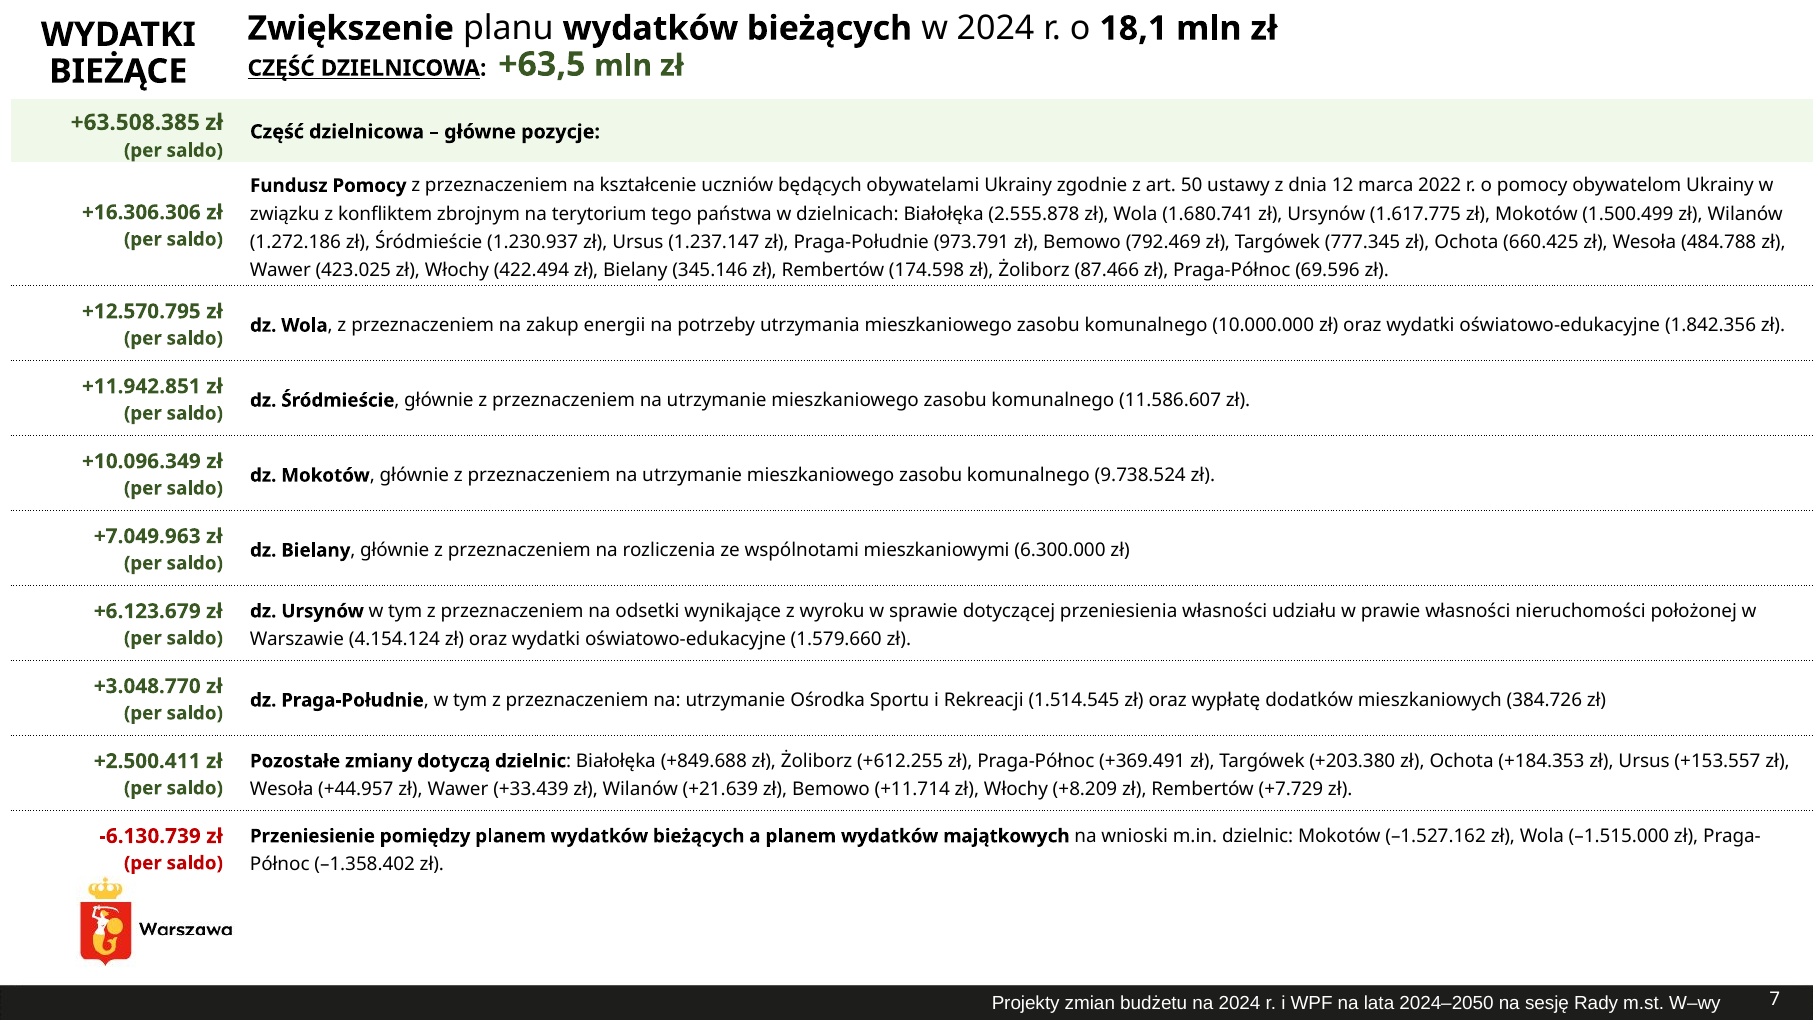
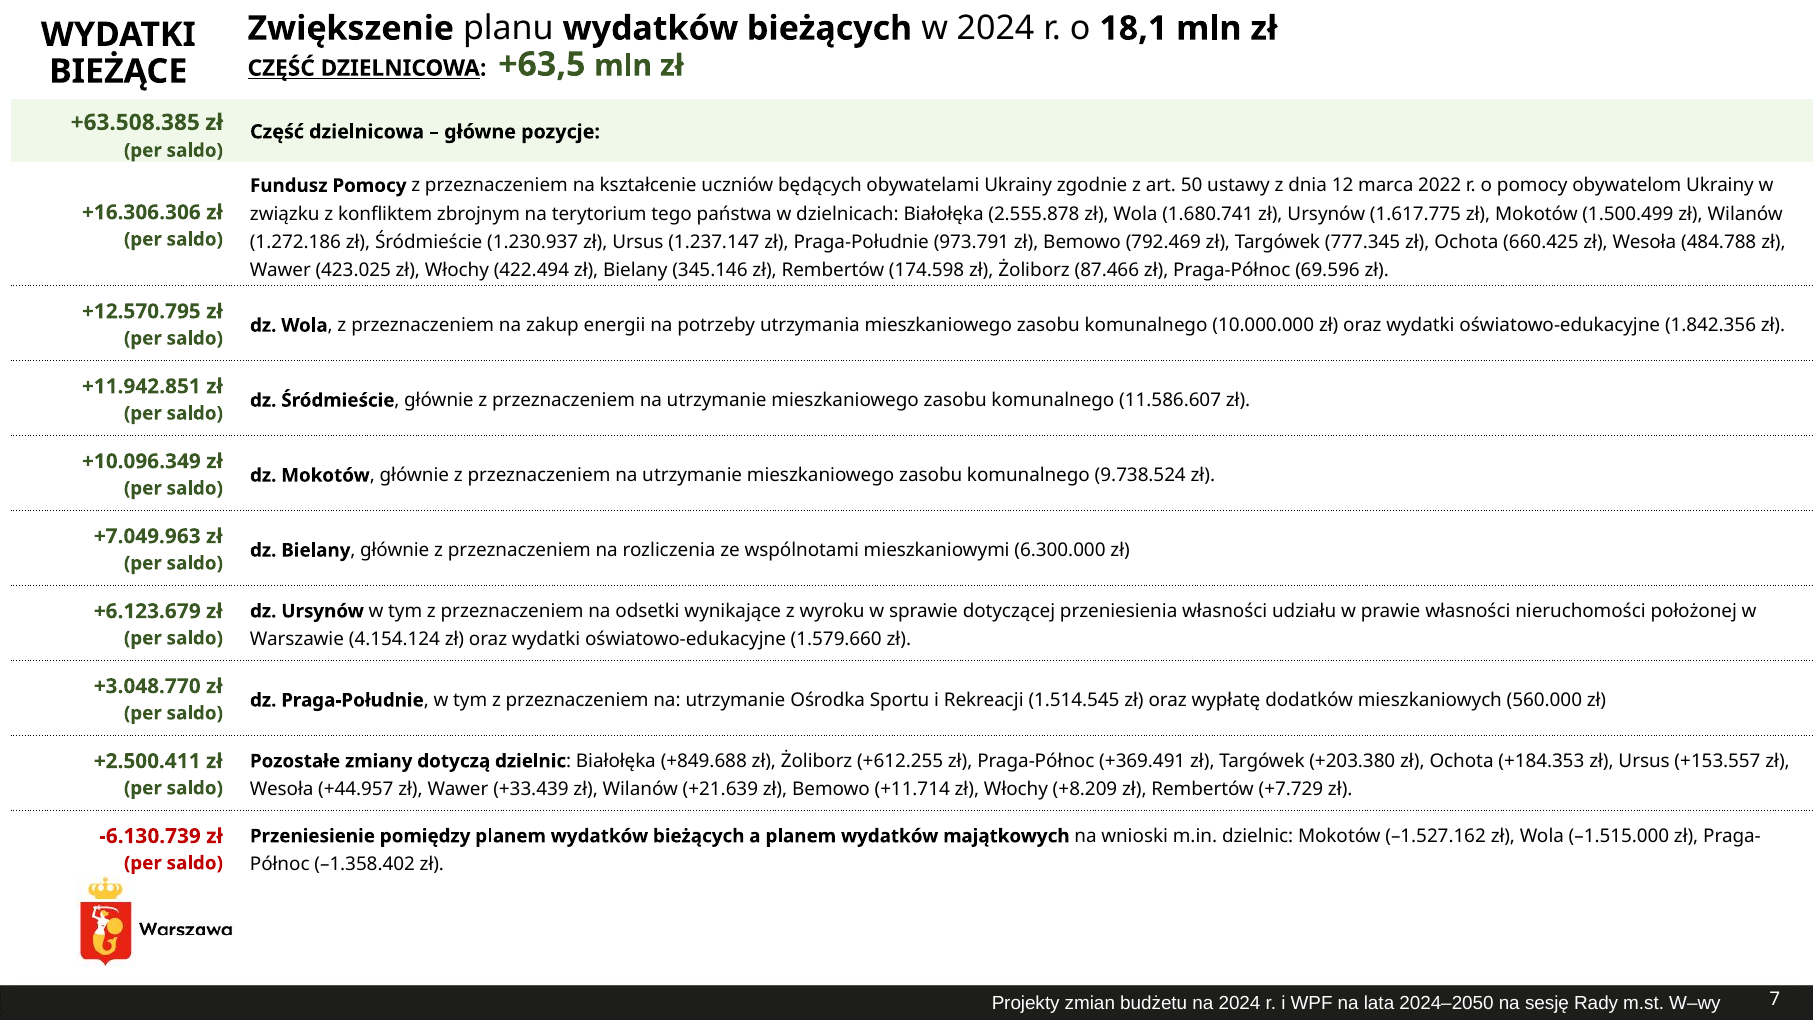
384.726: 384.726 -> 560.000 (1544, 700)
